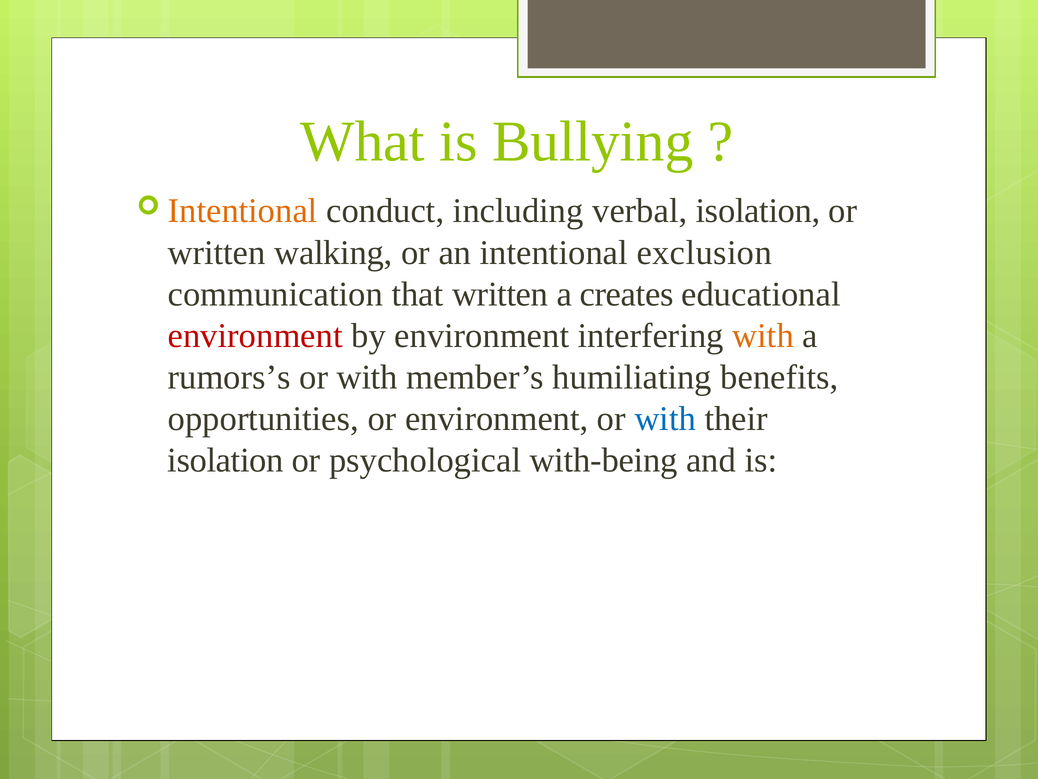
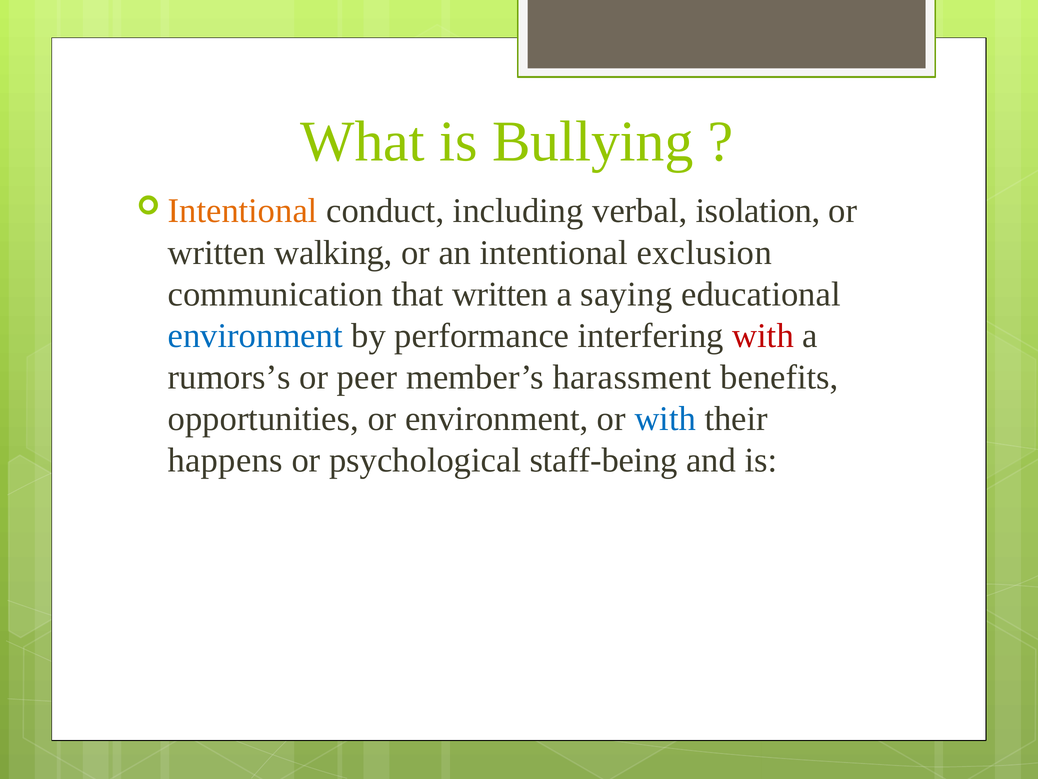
creates: creates -> saying (626, 294)
environment colour: red -> blue (255, 335)
by environment: environment -> performance (482, 335)
with colour: orange -> red (763, 335)
with: with -> peer (367, 377)
humiliating: humiliating -> harassment (632, 377)
isolation: isolation -> happens (225, 460)
with-being: with-being -> staff-being (604, 460)
